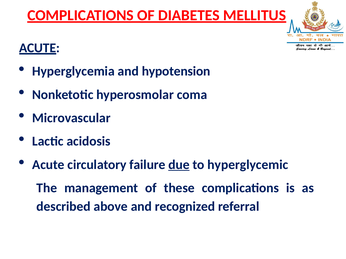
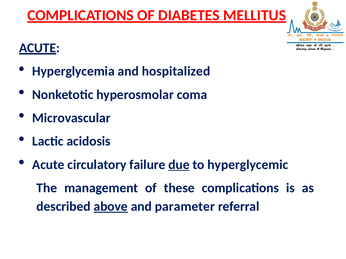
hypotension: hypotension -> hospitalized (176, 71)
above underline: none -> present (111, 207)
recognized: recognized -> parameter (185, 207)
